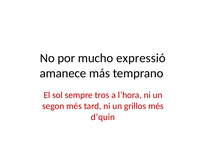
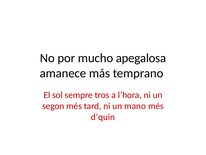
expressió: expressió -> apegalosa (141, 58)
grillos: grillos -> mano (135, 106)
